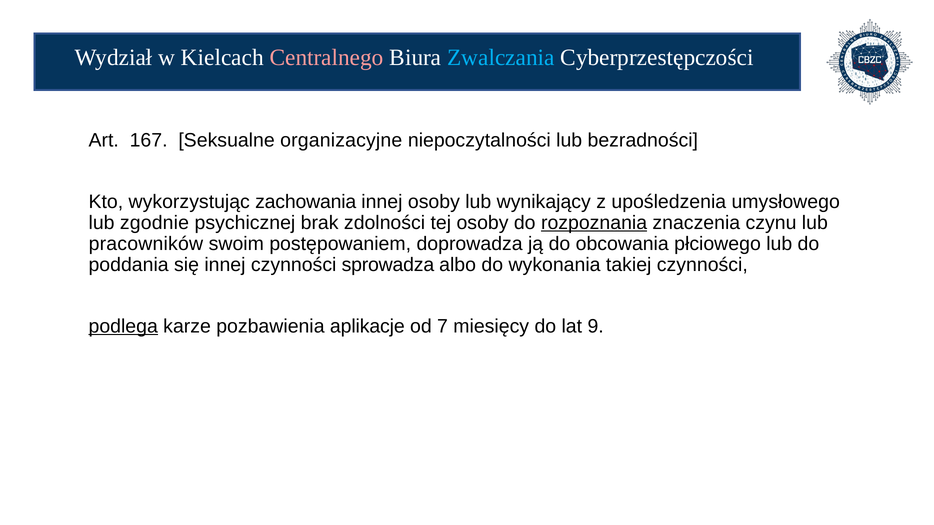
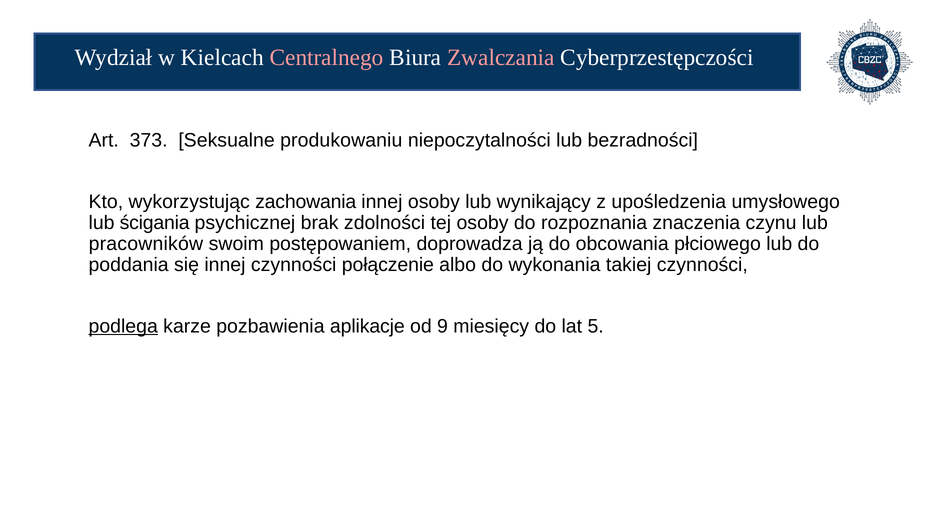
Zwalczania colour: light blue -> pink (501, 58)
167: 167 -> 373 (149, 141)
organizacyjne: organizacyjne -> produkowaniu (341, 141)
zgodnie: zgodnie -> ścigania (155, 223)
rozpoznania underline: present -> none (594, 223)
sprowadza: sprowadza -> połączenie (388, 265)
7: 7 -> 9 (443, 326)
9: 9 -> 5 (596, 326)
